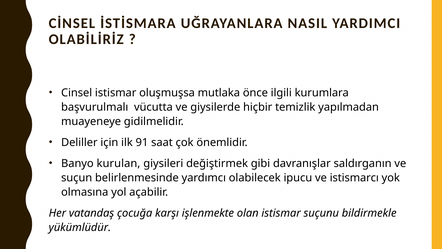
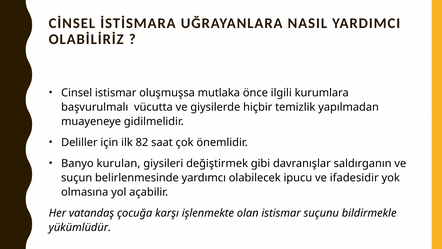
91: 91 -> 82 (142, 142)
istismarcı: istismarcı -> ifadesidir (354, 178)
